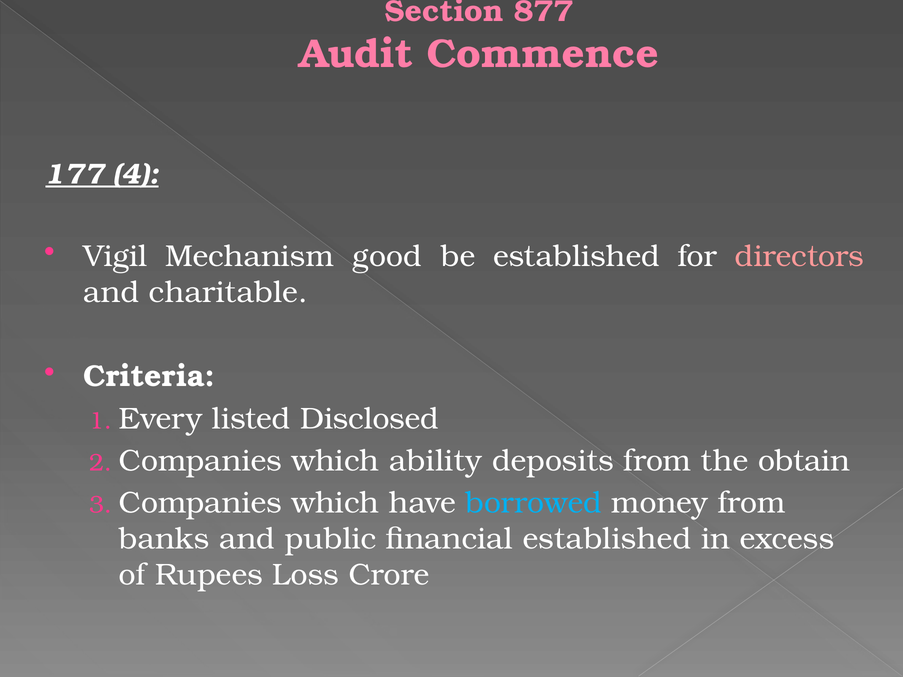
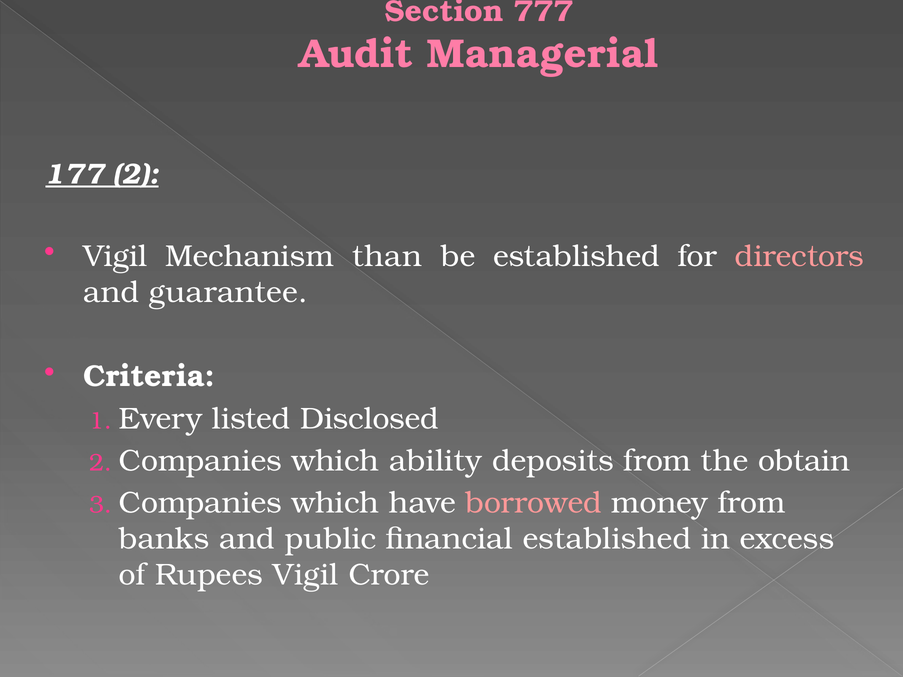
877: 877 -> 777 (544, 11)
Commence: Commence -> Managerial (543, 54)
177 4: 4 -> 2 (136, 174)
good: good -> than (387, 256)
charitable: charitable -> guarantee (228, 292)
borrowed colour: light blue -> pink (534, 503)
Rupees Loss: Loss -> Vigil (306, 575)
